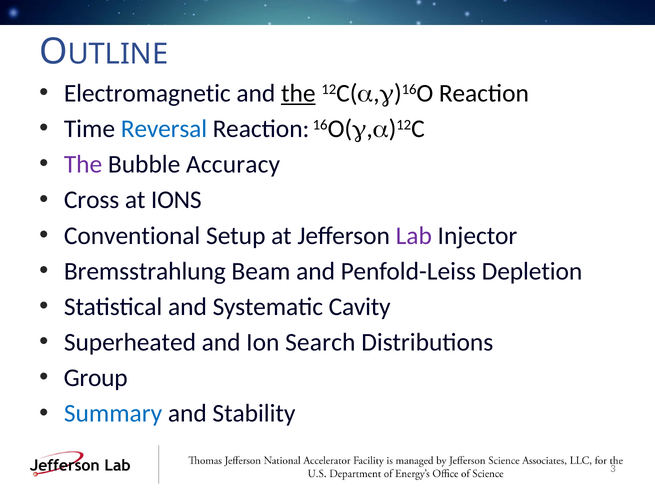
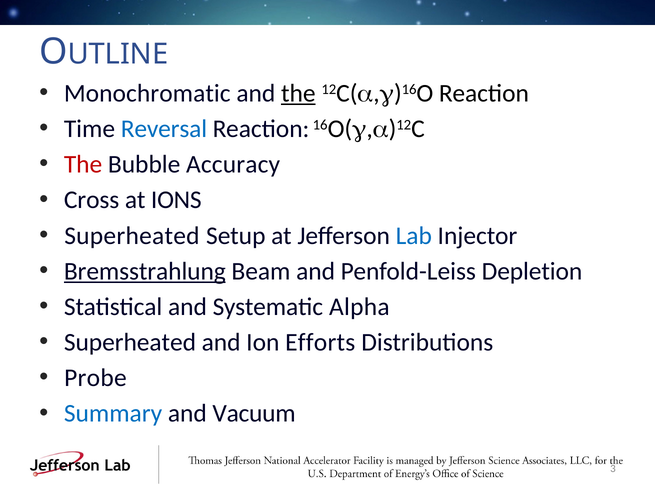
Electromagnetic: Electromagnetic -> Monochromatic (147, 93)
The colour: purple -> red (83, 164)
Conventional: Conventional -> Superheated (132, 236)
Lab colour: purple -> blue (414, 236)
Bremsstrahlung underline: none -> present (145, 271)
Cavity: Cavity -> Alpha (359, 307)
Search: Search -> Efforts (320, 343)
Group: Group -> Probe (95, 378)
Stability: Stability -> Vacuum (254, 414)
